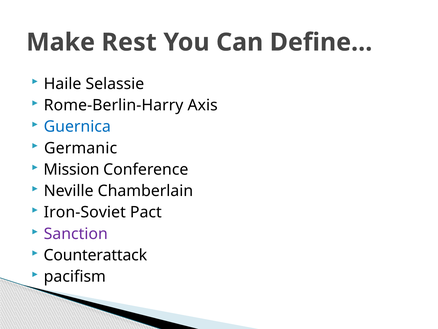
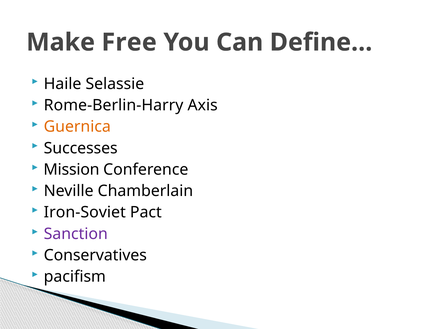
Rest: Rest -> Free (129, 42)
Guernica colour: blue -> orange (77, 127)
Germanic: Germanic -> Successes (81, 148)
Counterattack: Counterattack -> Conservatives (95, 255)
